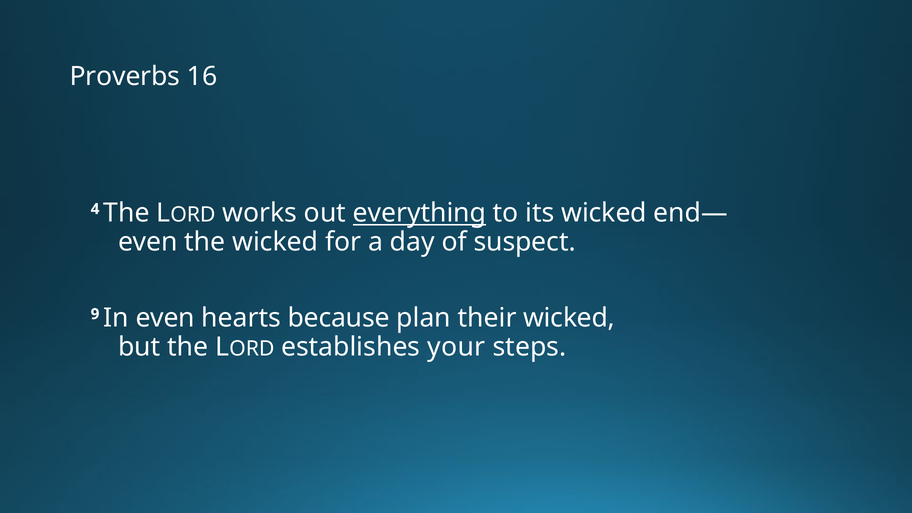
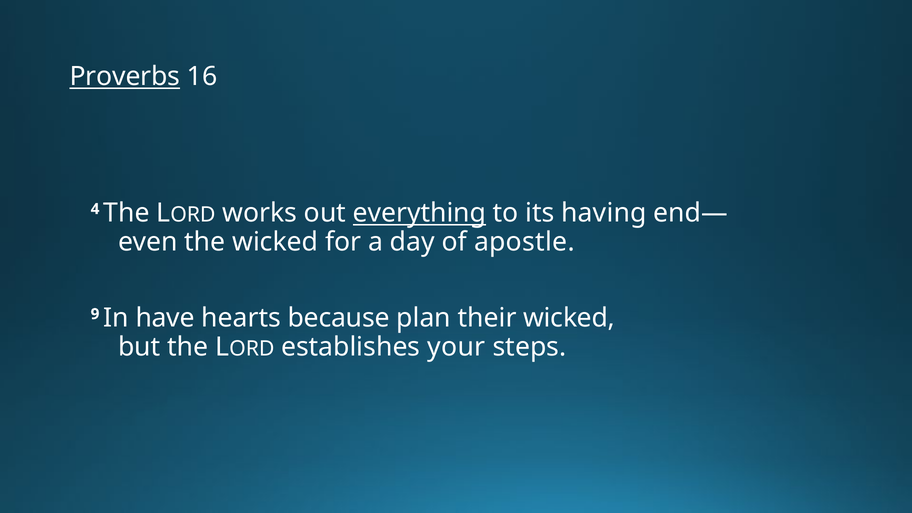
Proverbs underline: none -> present (125, 77)
its wicked: wicked -> having (604, 213)
suspect: suspect -> apostle (524, 242)
In even: even -> have (165, 318)
